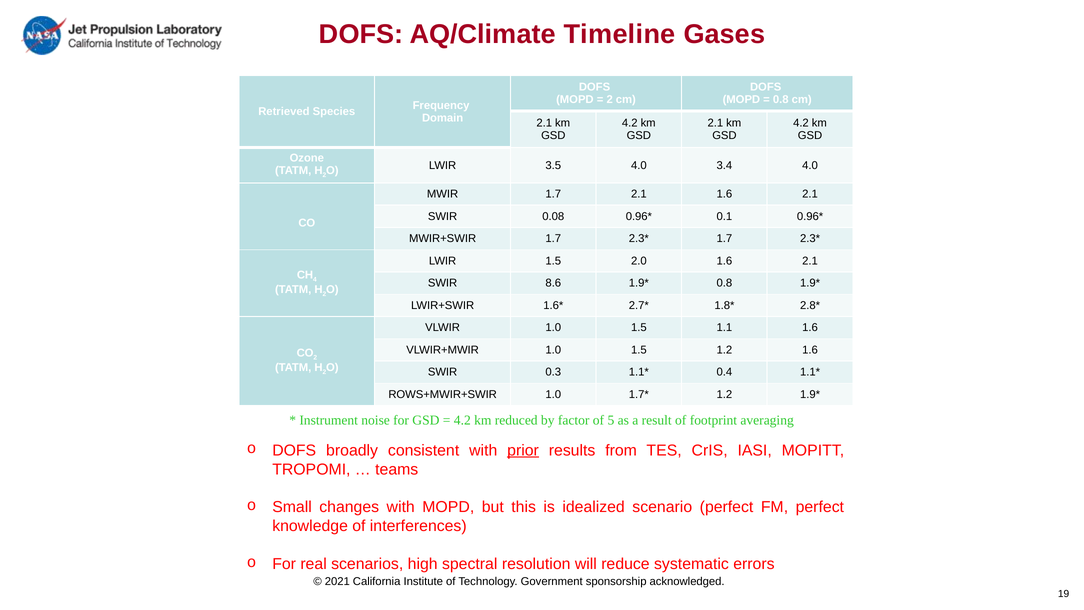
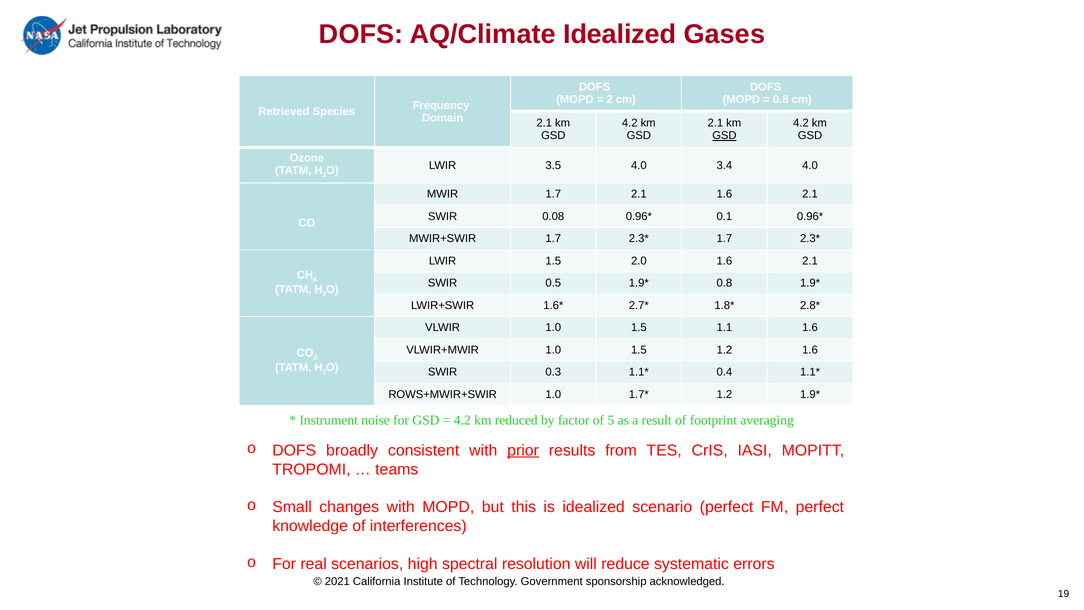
AQ/Climate Timeline: Timeline -> Idealized (620, 34)
GSD underline: none -> present (724, 136)
8.6: 8.6 -> 0.5 (553, 283)
